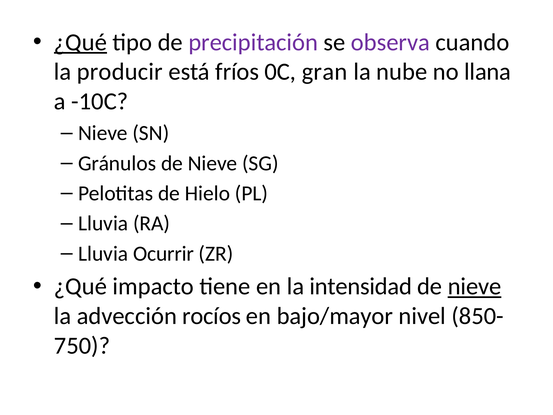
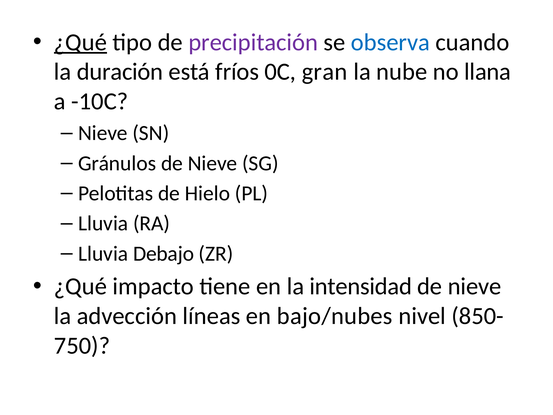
observa colour: purple -> blue (390, 42)
producir: producir -> duración (120, 72)
Ocurrir: Ocurrir -> Debajo (164, 254)
nieve underline: present -> none (475, 286)
rocíos: rocíos -> líneas (211, 316)
bajo/mayor: bajo/mayor -> bajo/nubes (335, 316)
